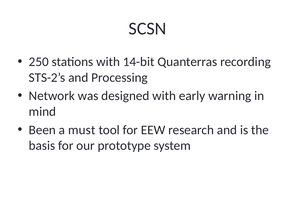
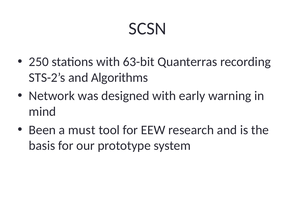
14-bit: 14-bit -> 63-bit (139, 62)
Processing: Processing -> Algorithms (120, 78)
